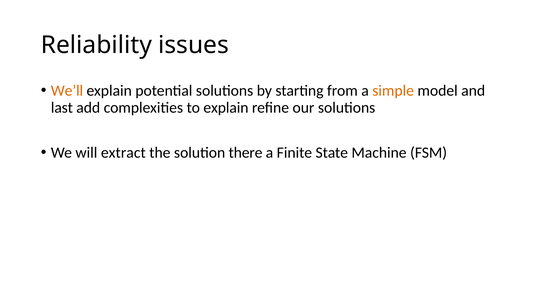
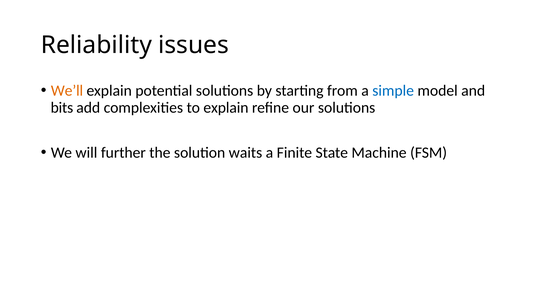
simple colour: orange -> blue (393, 91)
last: last -> bits (62, 108)
extract: extract -> further (123, 152)
there: there -> waits (245, 152)
